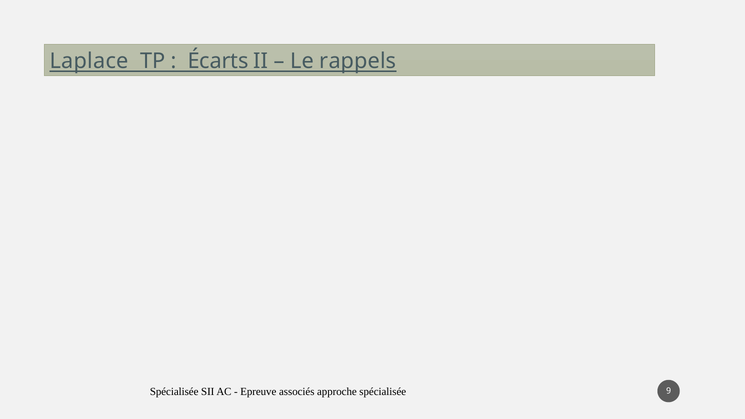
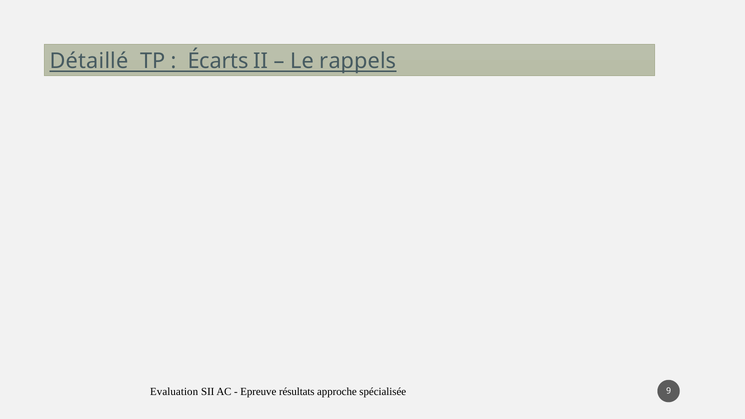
Laplace: Laplace -> Détaillé (89, 61)
Spécialisée: Spécialisée -> Evaluation (174, 392)
associés: associés -> résultats (297, 392)
